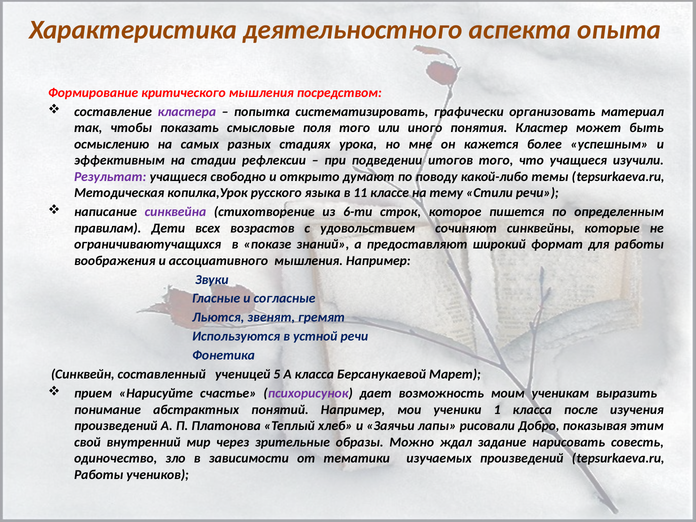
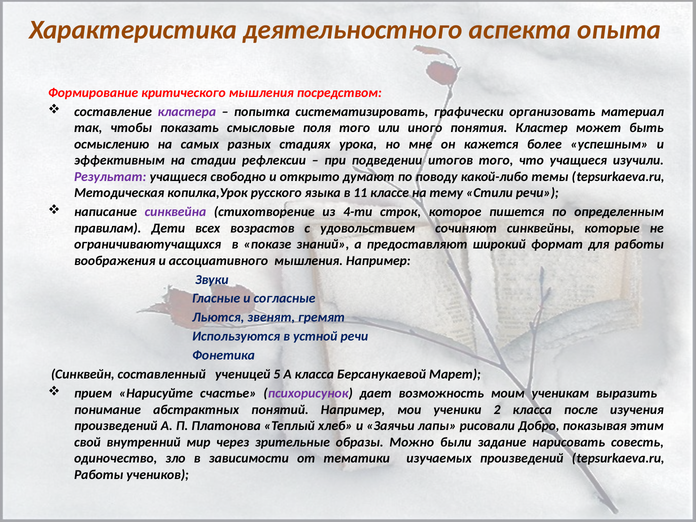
6-ти: 6-ти -> 4-ти (358, 212)
1: 1 -> 2 (497, 410)
ждал: ждал -> были (456, 442)
